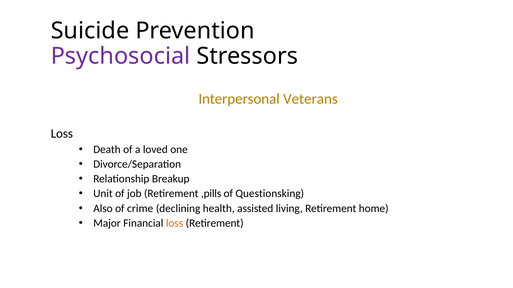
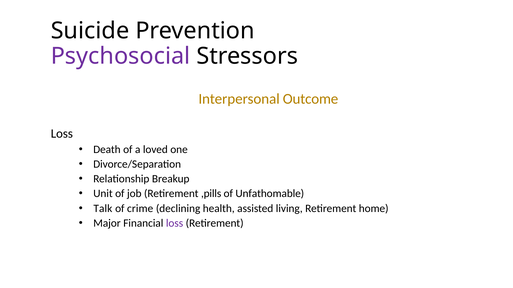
Veterans: Veterans -> Outcome (311, 99)
Questionsking: Questionsking -> Unfathomable (270, 194)
Also: Also -> Talk (103, 209)
loss colour: orange -> purple (175, 224)
